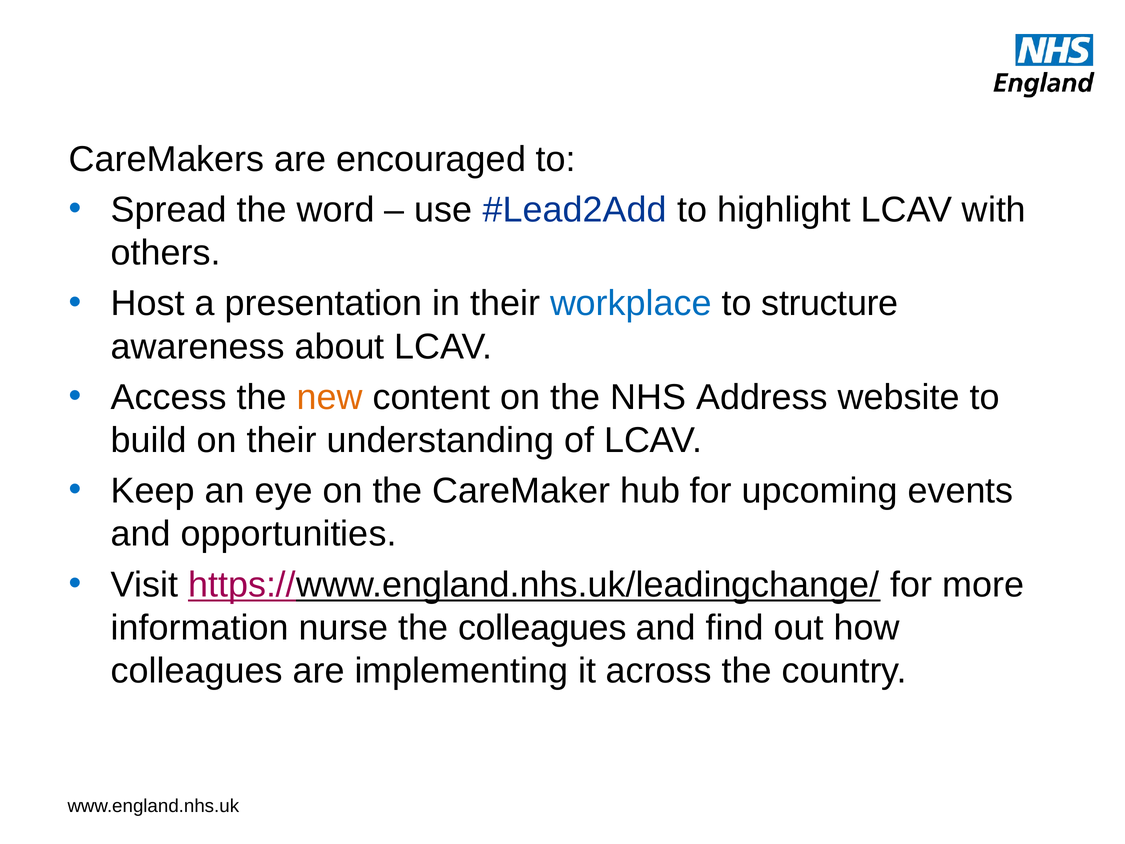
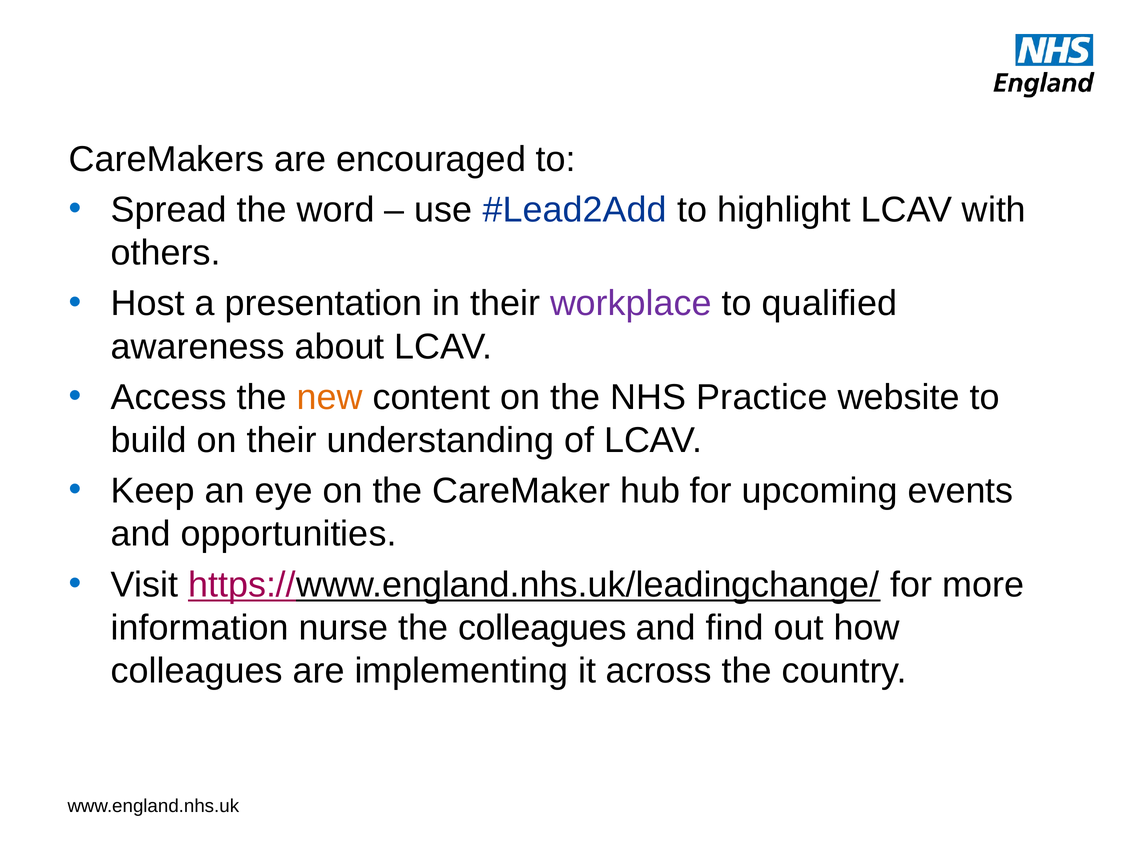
workplace colour: blue -> purple (631, 303)
structure: structure -> qualified (830, 303)
Address: Address -> Practice (762, 397)
